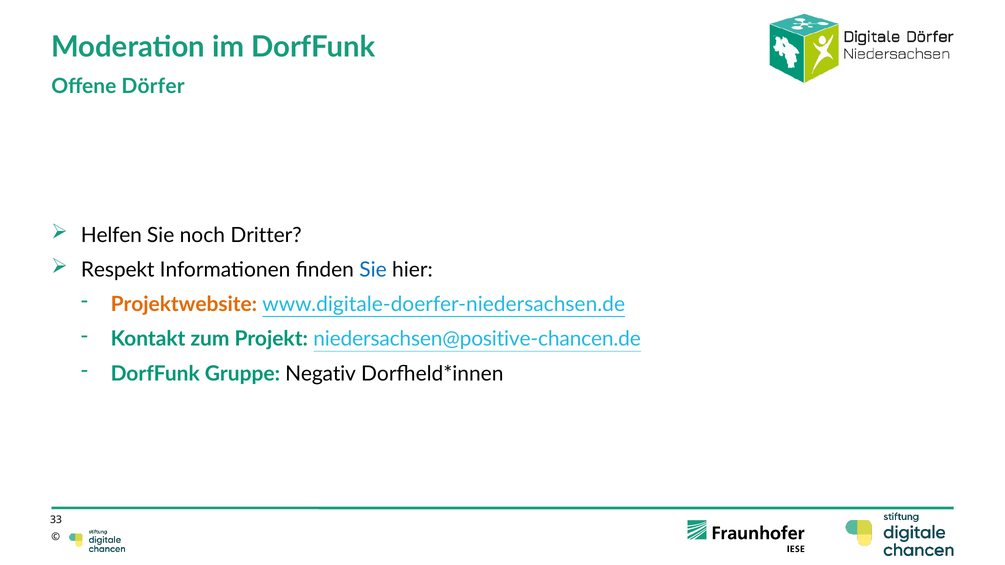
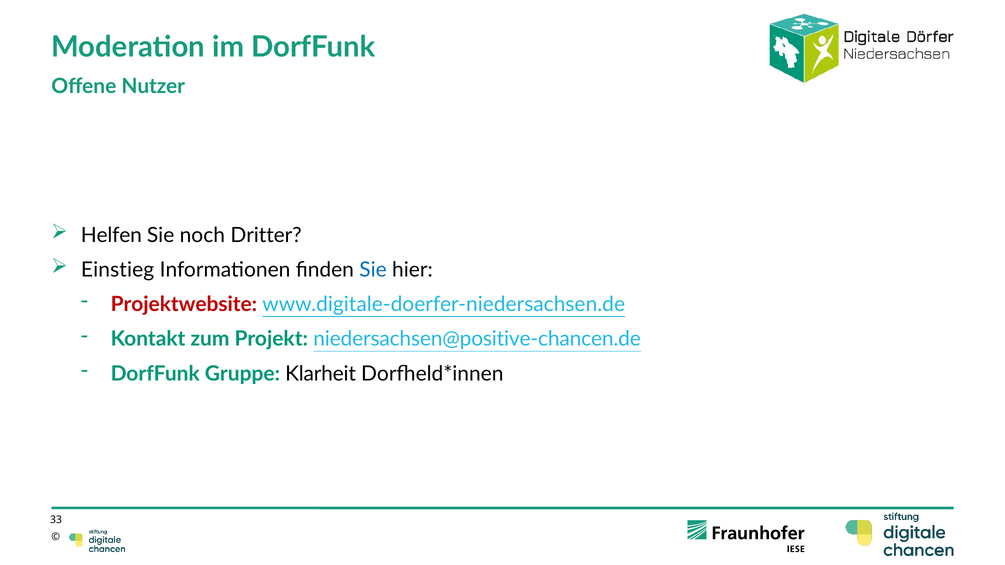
Dörfer: Dörfer -> Nutzer (153, 86)
Respekt: Respekt -> Einstieg (118, 270)
Projektwebsite colour: orange -> red (184, 304)
Negativ: Negativ -> Klarheit (321, 374)
